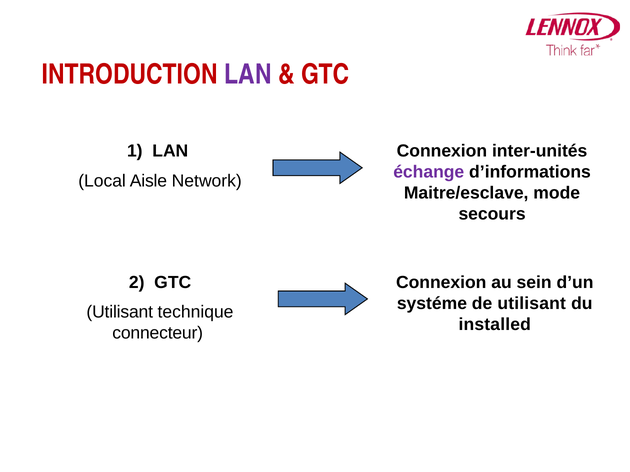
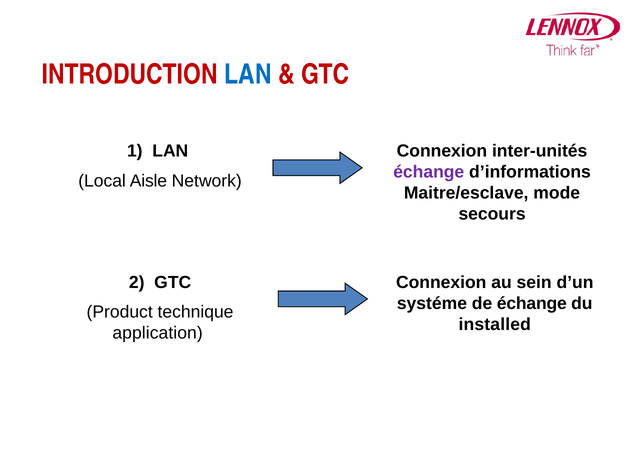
LAN colour: purple -> blue (248, 74)
de utilisant: utilisant -> échange (532, 304)
Utilisant: Utilisant -> Product (120, 312)
connecteur: connecteur -> application (158, 333)
